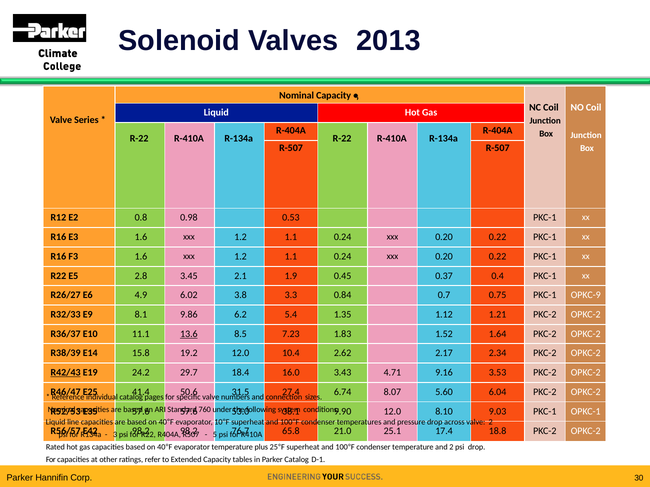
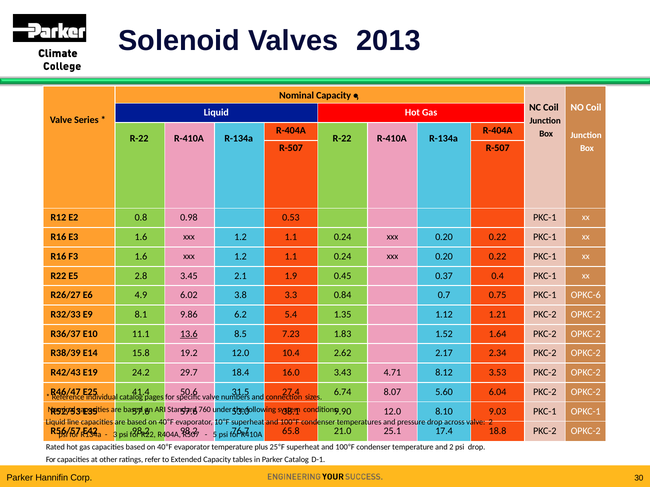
OPKC-9: OPKC-9 -> OPKC-6 (586, 295)
R42/43 underline: present -> none (66, 373)
9.16: 9.16 -> 8.12 (444, 373)
